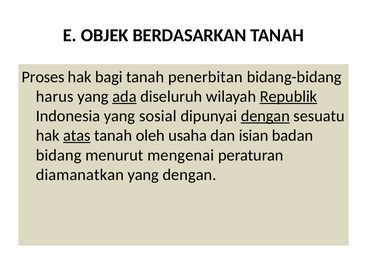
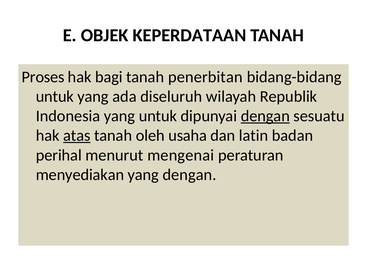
BERDASARKAN: BERDASARKAN -> KEPERDATAAN (189, 35)
harus: harus -> untuk (55, 97)
ada underline: present -> none (124, 97)
Republik underline: present -> none (288, 97)
yang sosial: sosial -> untuk (158, 116)
isian: isian -> latin (254, 136)
bidang: bidang -> perihal (59, 155)
diamanatkan: diamanatkan -> menyediakan (80, 175)
